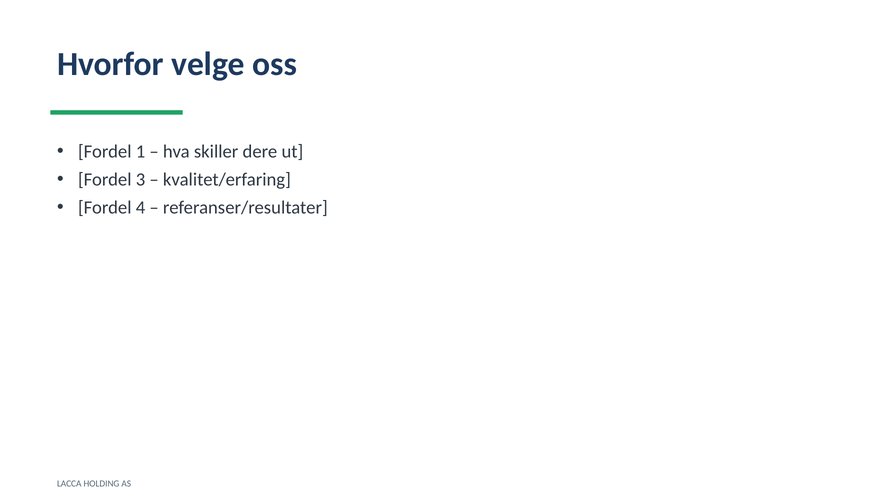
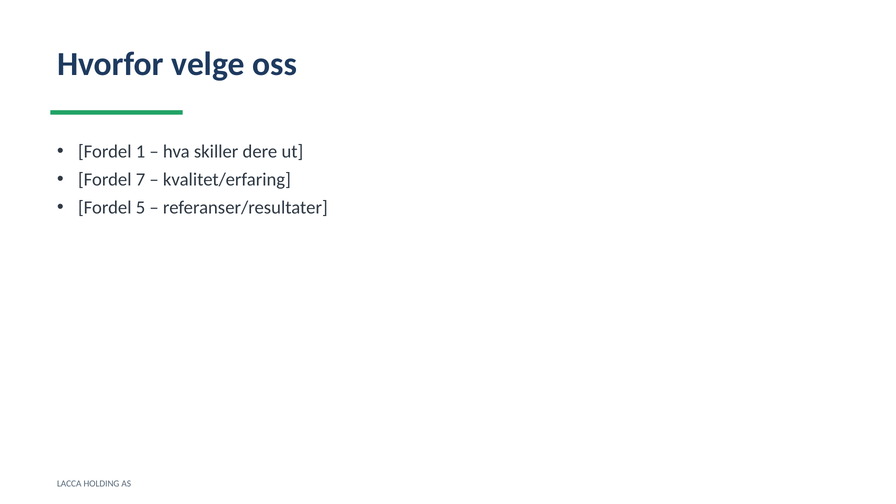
3: 3 -> 7 (141, 180)
4: 4 -> 5 (141, 208)
